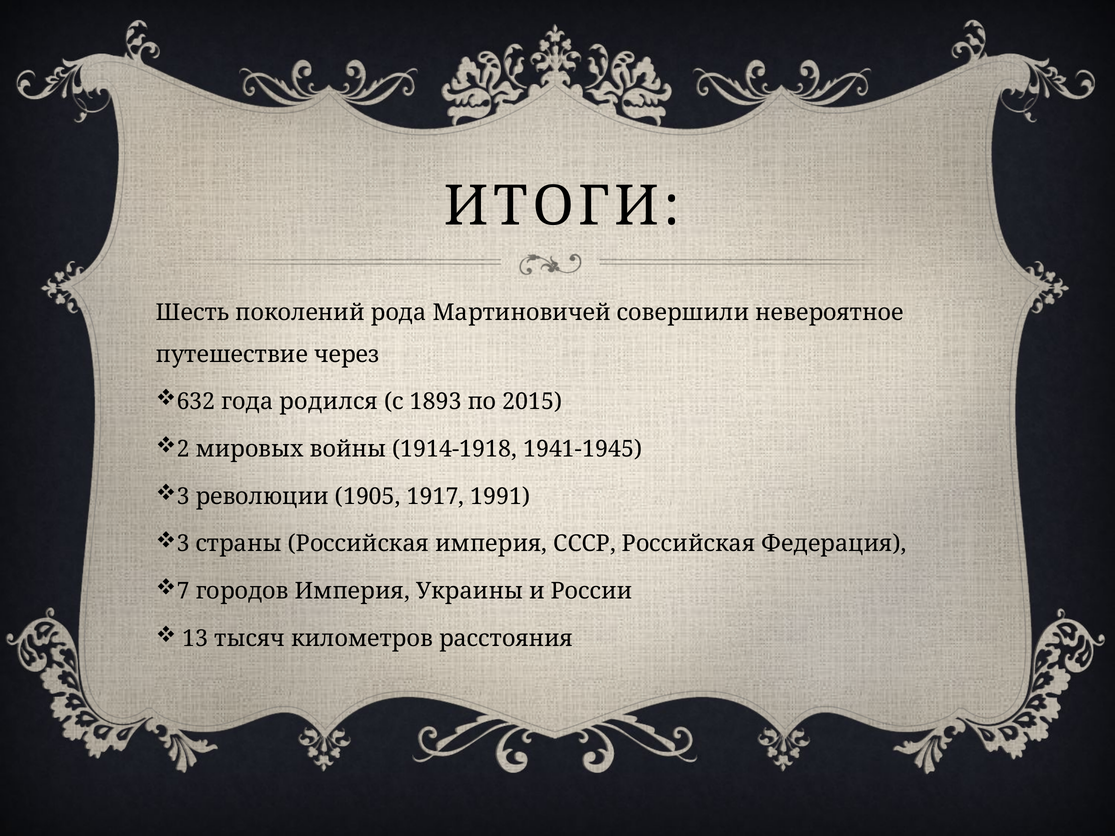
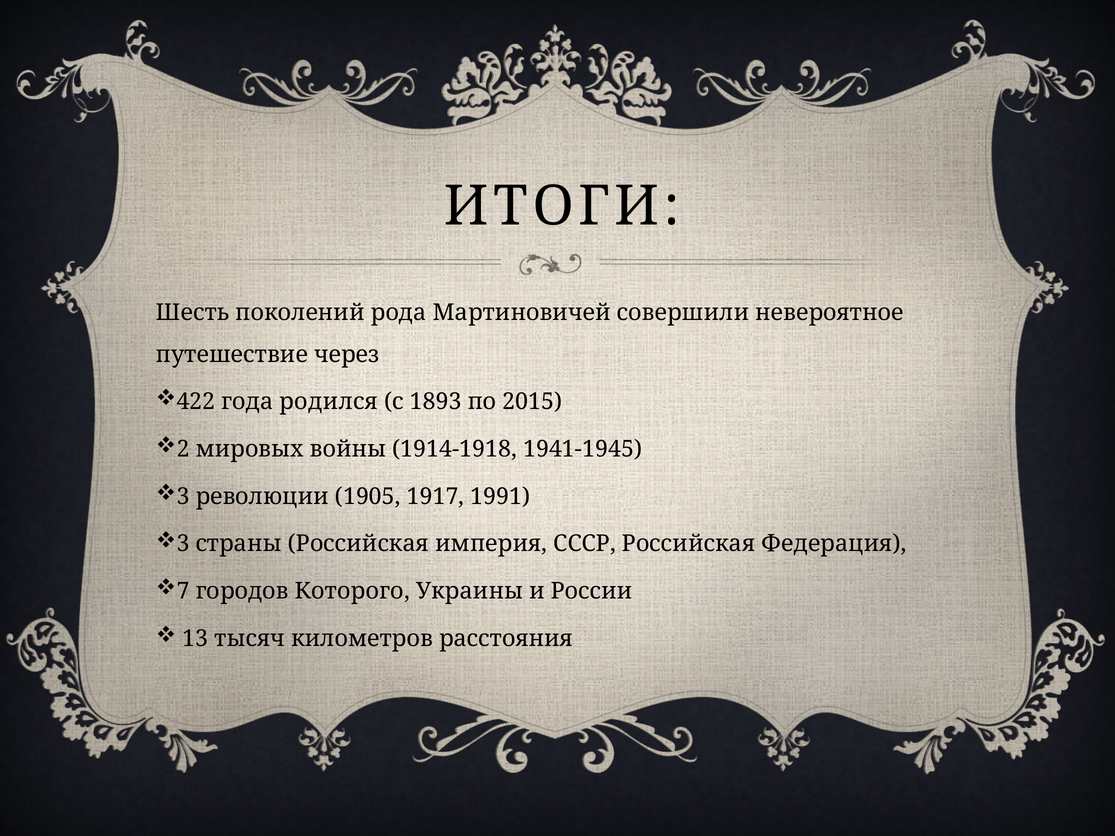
632: 632 -> 422 (196, 402)
городов Империя: Империя -> Которого (352, 591)
